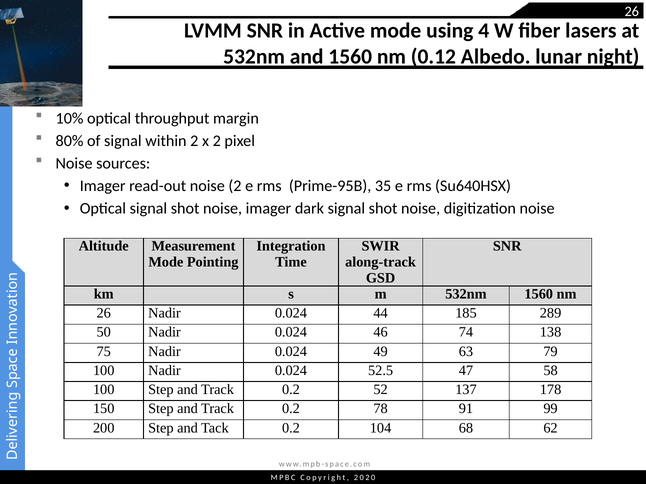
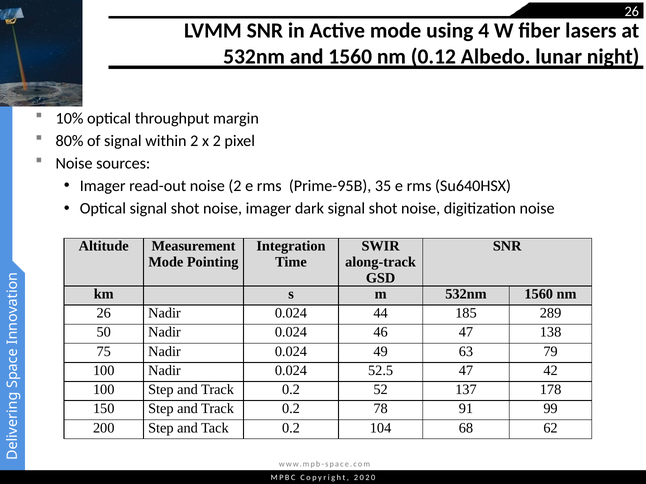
46 74: 74 -> 47 (466, 333)
58: 58 -> 42 (551, 371)
